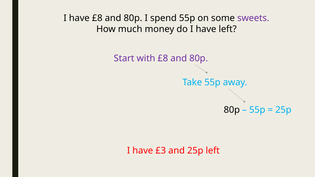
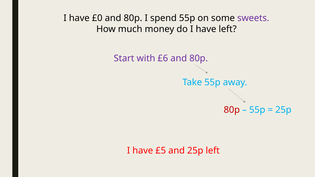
have £8: £8 -> £0 (97, 18)
with £8: £8 -> £6 (163, 58)
80p colour: black -> red (232, 110)
£3: £3 -> £5 (161, 151)
